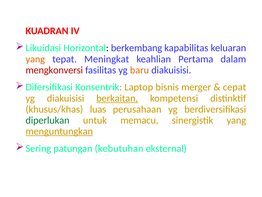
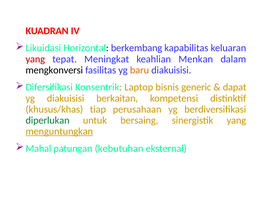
yang colour: orange -> red (35, 59)
Pertama: Pertama -> Menkan (196, 59)
mengkonversi colour: red -> black (54, 70)
merger: merger -> generic (196, 87)
cepat: cepat -> dapat (235, 87)
berkaitan underline: present -> none (117, 98)
luas: luas -> tiap (98, 109)
memacu: memacu -> bersaing (139, 120)
Sering: Sering -> Mahal (38, 148)
